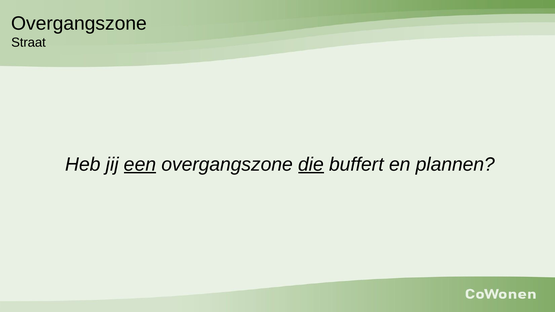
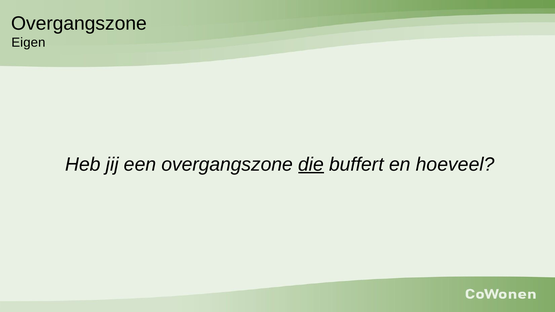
Straat: Straat -> Eigen (28, 43)
een underline: present -> none (140, 164)
plannen: plannen -> hoeveel (455, 164)
